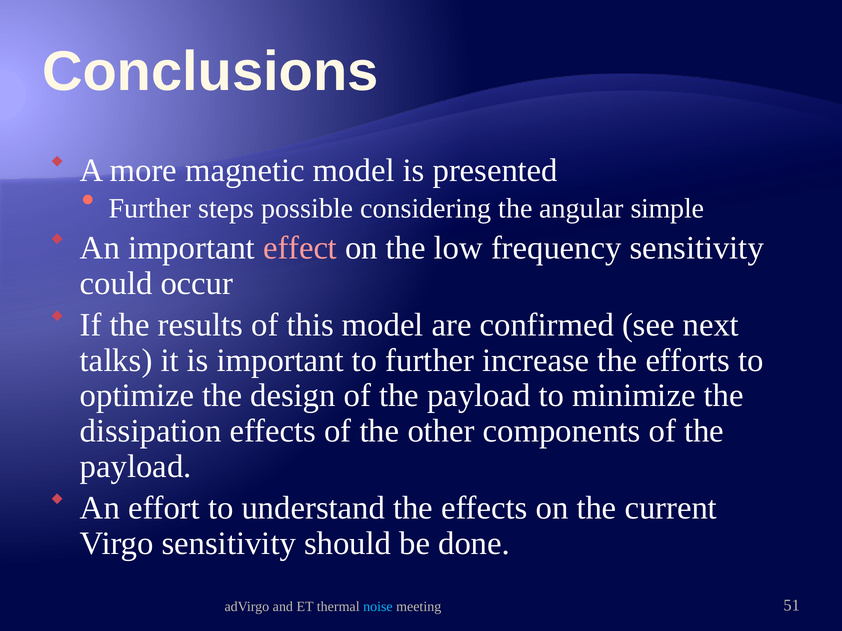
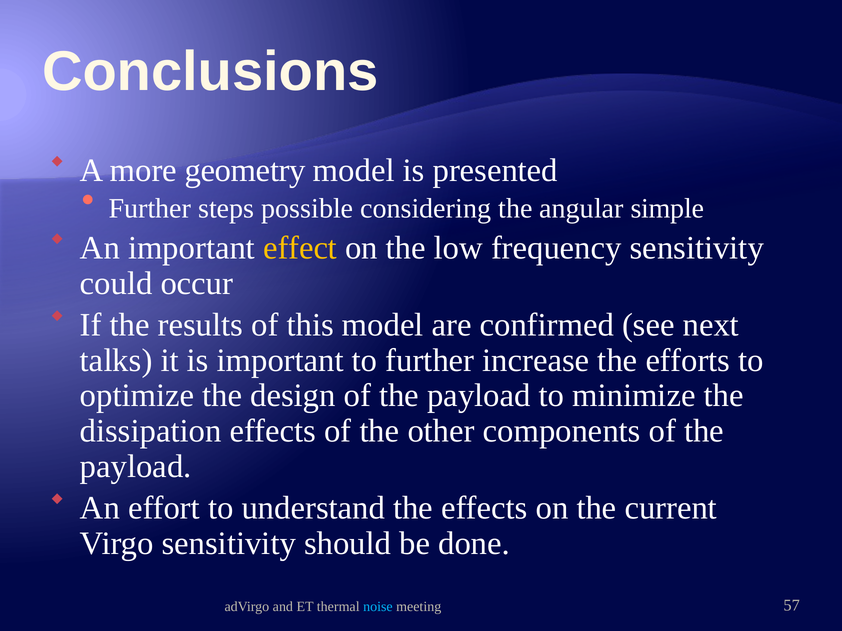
magnetic: magnetic -> geometry (245, 171)
effect colour: pink -> yellow (300, 248)
51: 51 -> 57 (792, 606)
